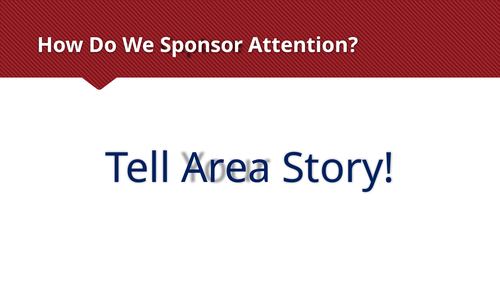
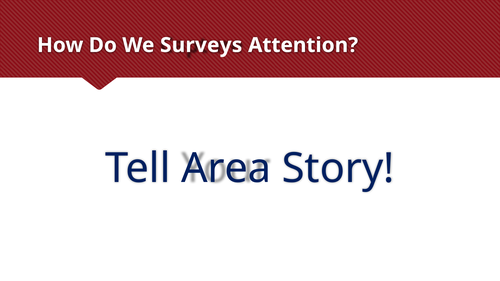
Sponsor: Sponsor -> Surveys (201, 45)
